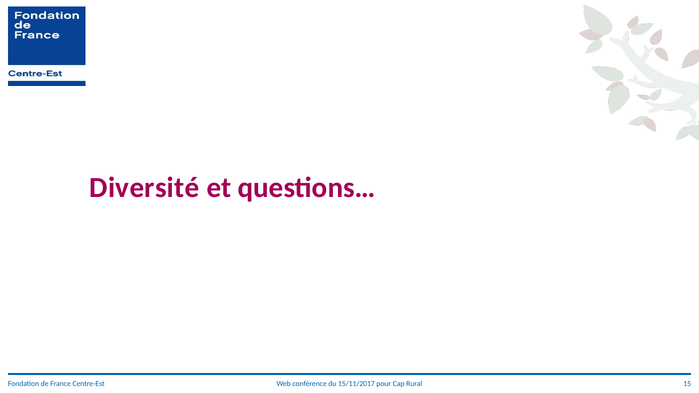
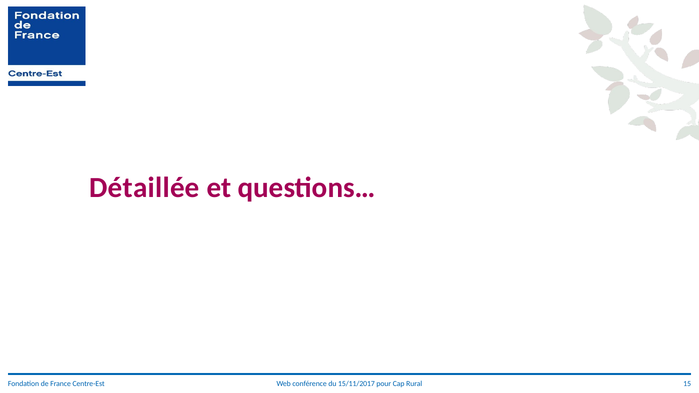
Diversité: Diversité -> Détaillée (144, 188)
